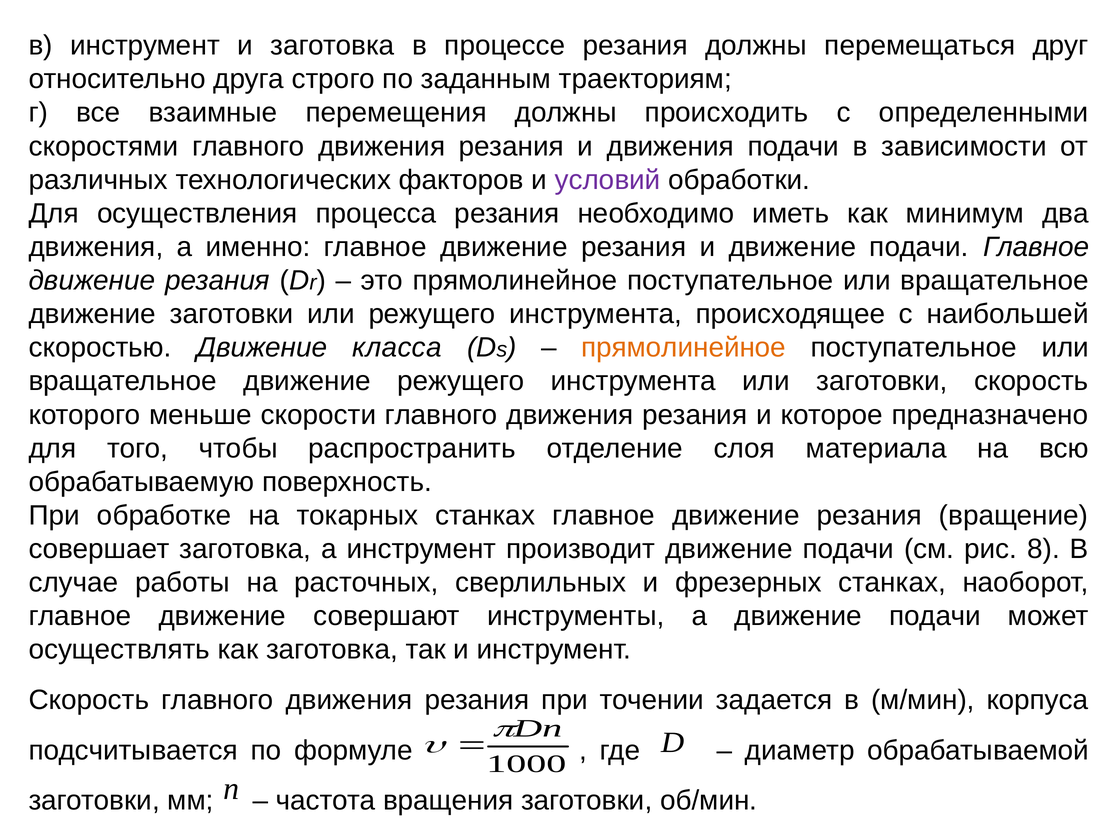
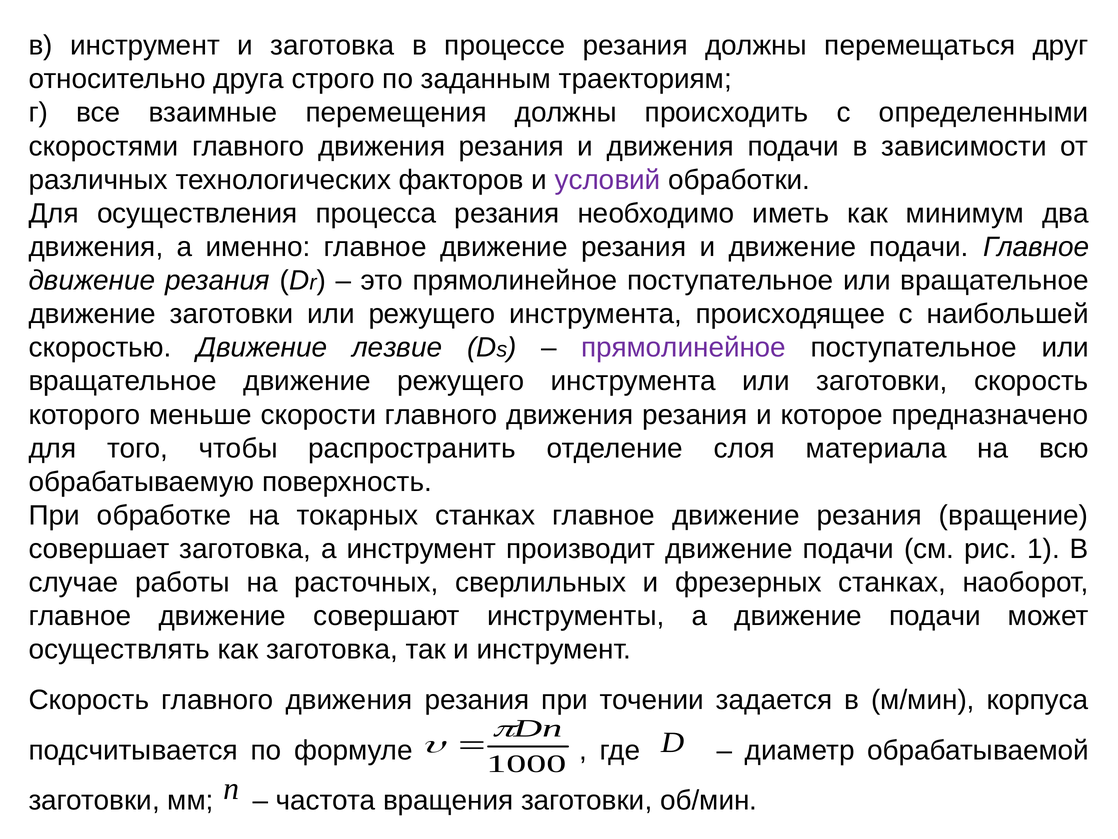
класса: класса -> лезвие (397, 347)
прямолинейное colour: orange -> purple (684, 347)
8: 8 -> 1 (1043, 549)
